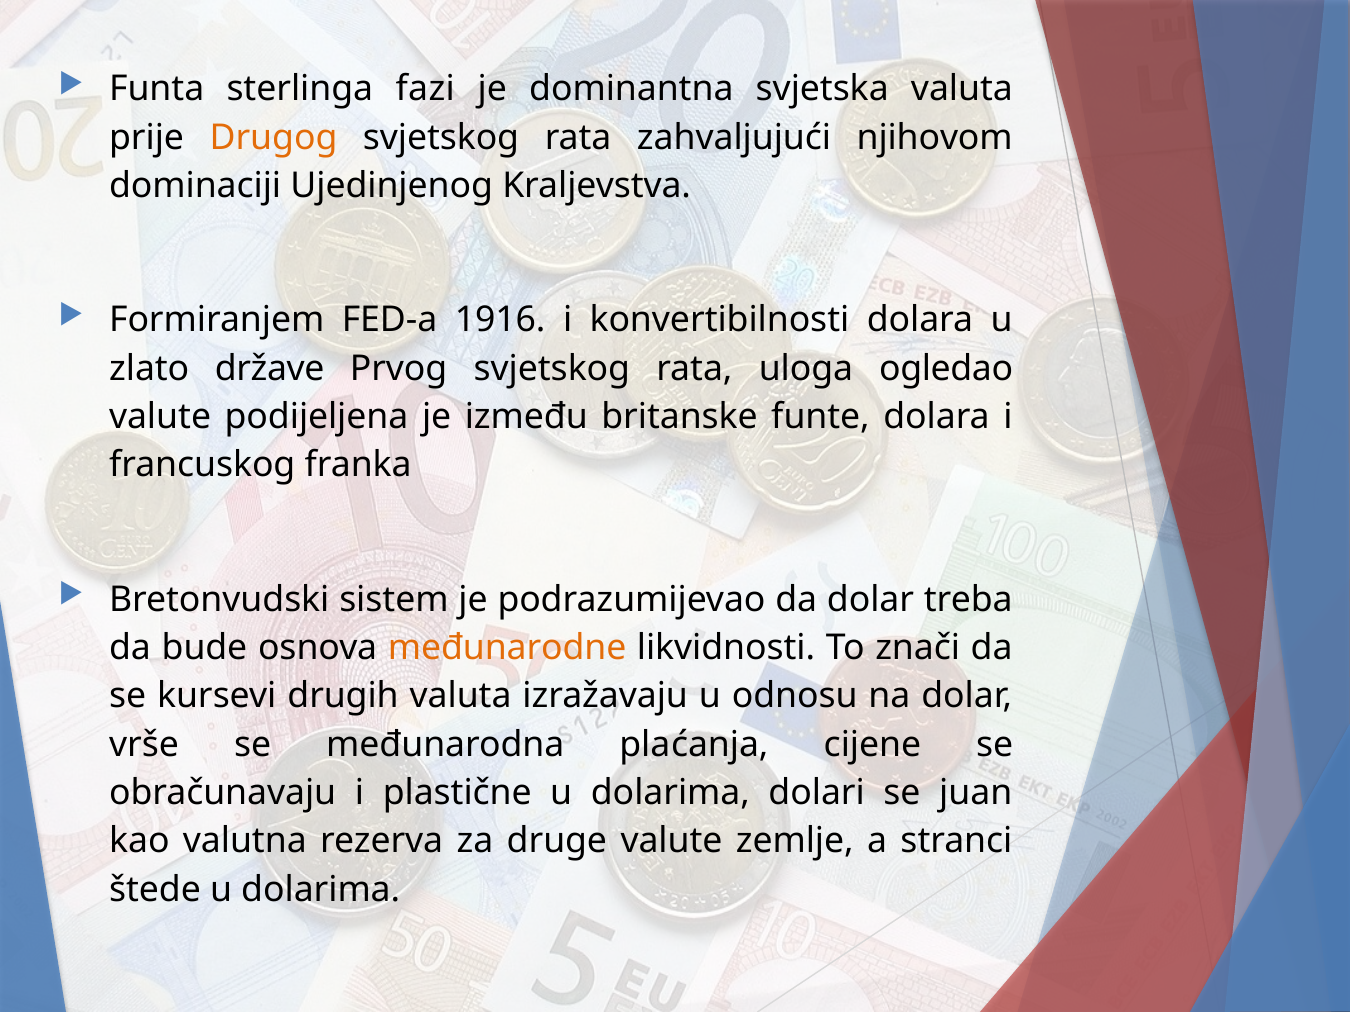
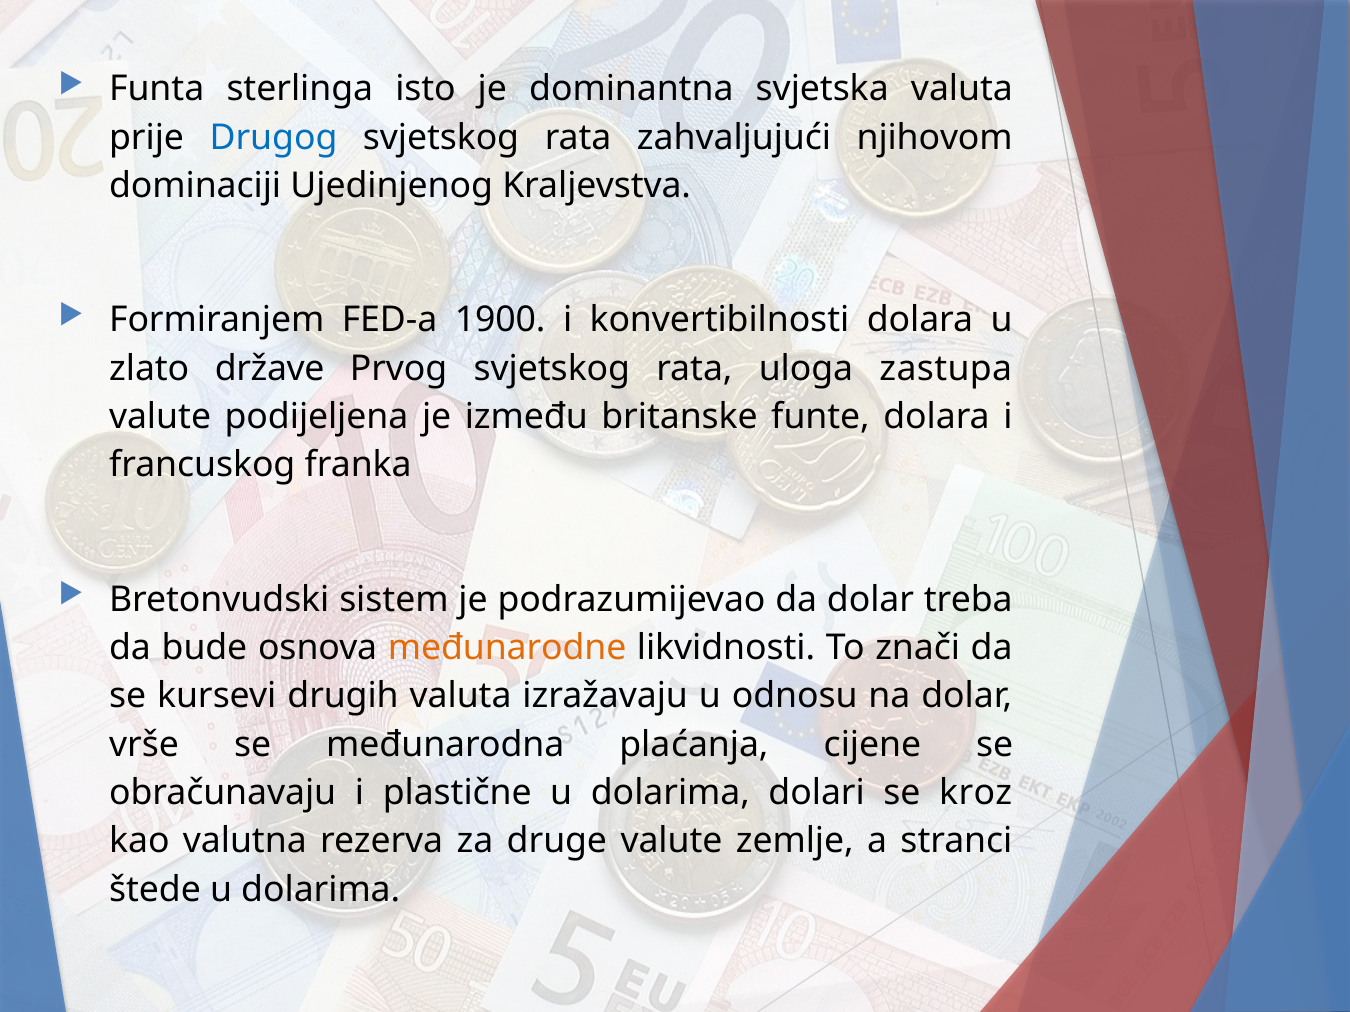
fazi: fazi -> isto (425, 89)
Drugog colour: orange -> blue (273, 138)
1916: 1916 -> 1900 (500, 320)
ogledao: ogledao -> zastupa (946, 369)
juan: juan -> kroz (976, 793)
